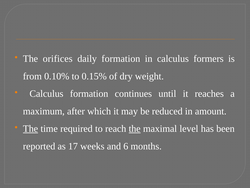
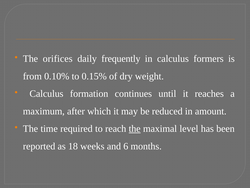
daily formation: formation -> frequently (121, 59)
The underline: present -> none (30, 128)
17: 17 -> 18 (73, 146)
